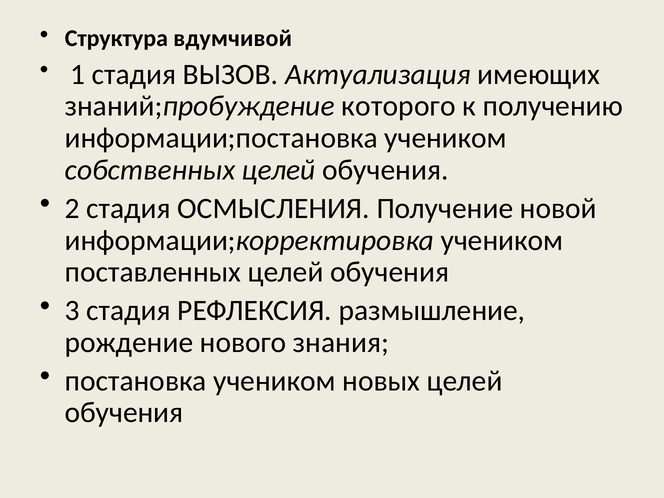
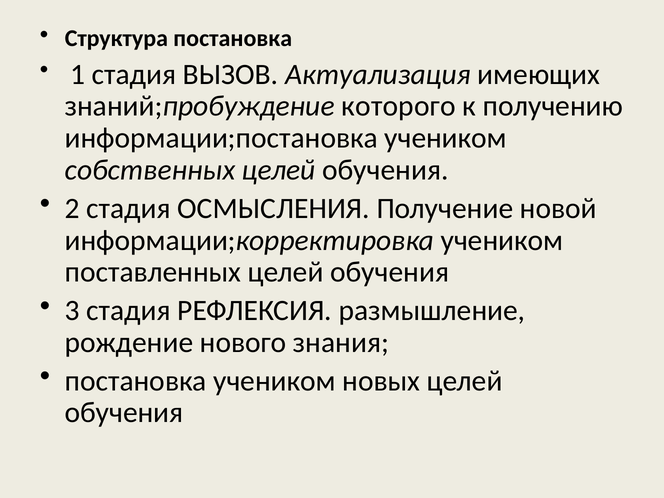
Структура вдумчивой: вдумчивой -> постановка (233, 38)
